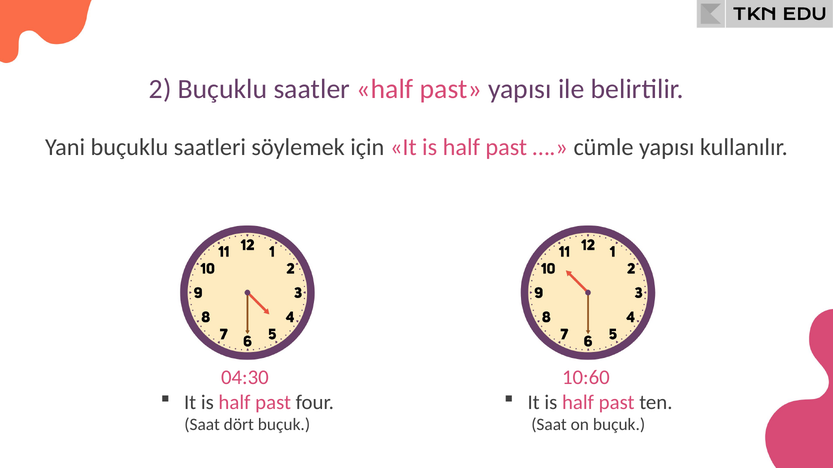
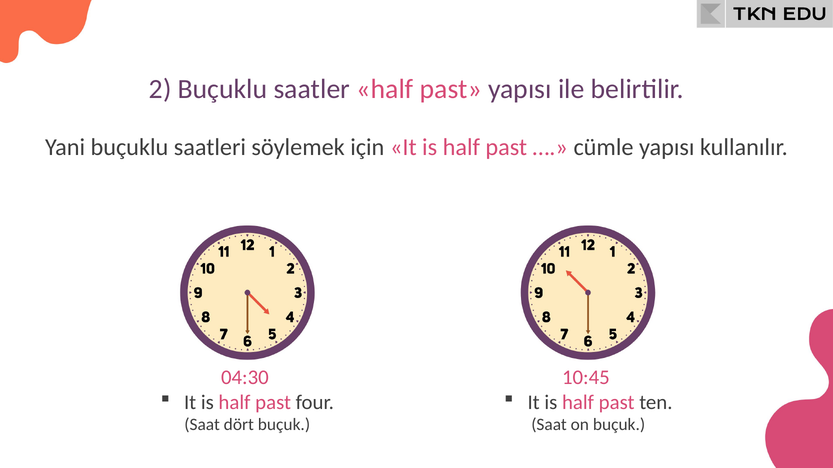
10:60: 10:60 -> 10:45 (586, 378)
